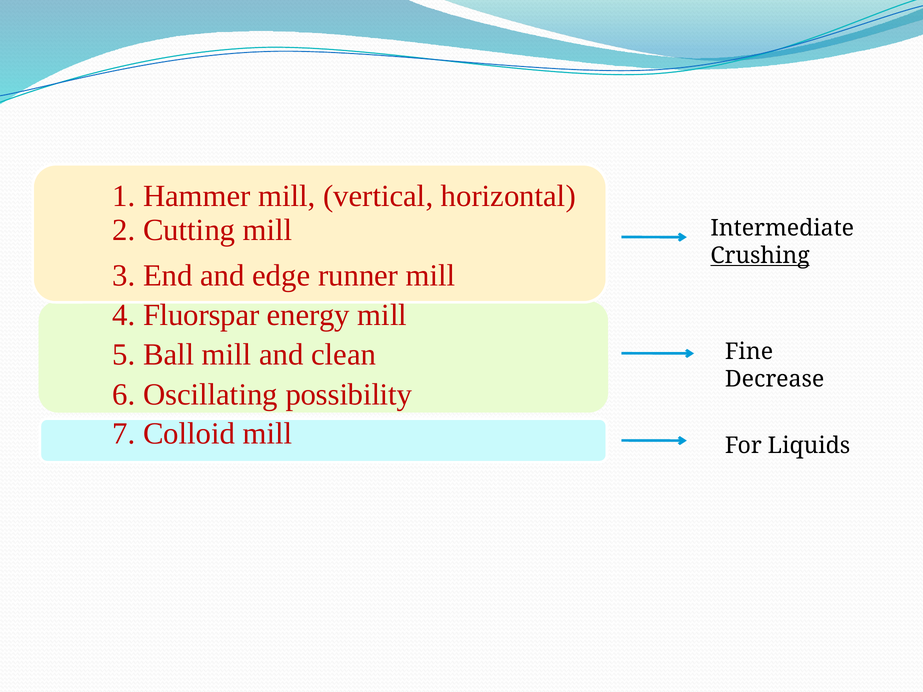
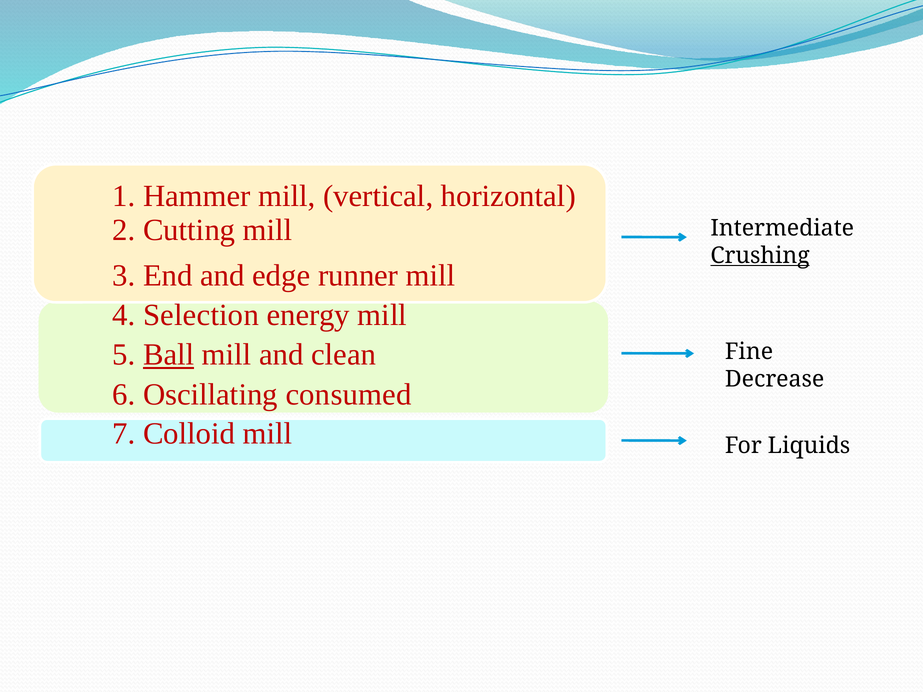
Fluorspar: Fluorspar -> Selection (201, 315)
Ball underline: none -> present (169, 355)
possibility: possibility -> consumed (349, 395)
